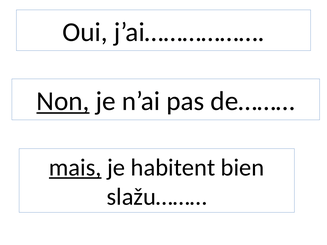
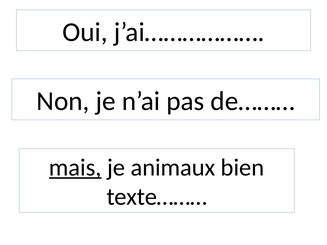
Non underline: present -> none (63, 101)
habitent: habitent -> animaux (173, 168)
slažu………: slažu……… -> texte……… (157, 197)
